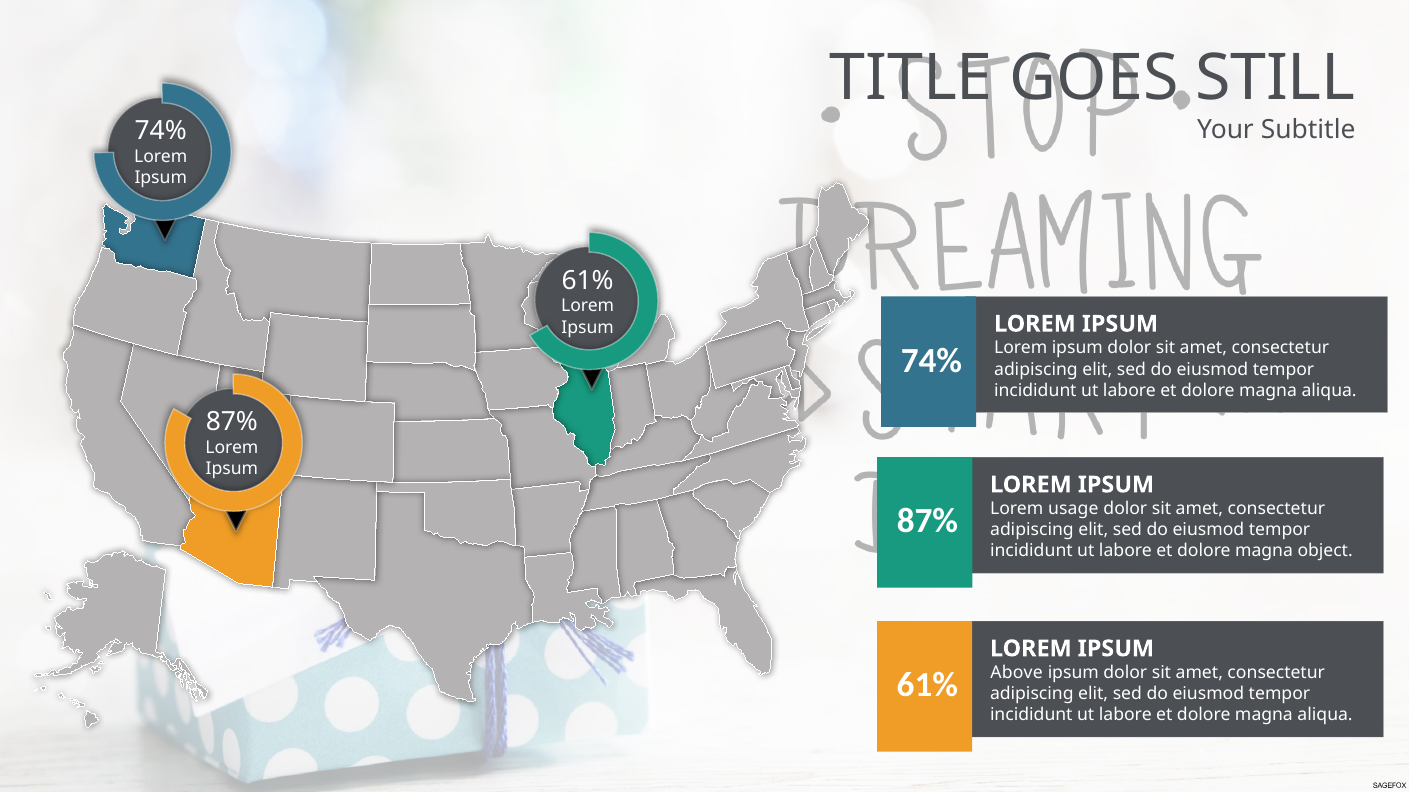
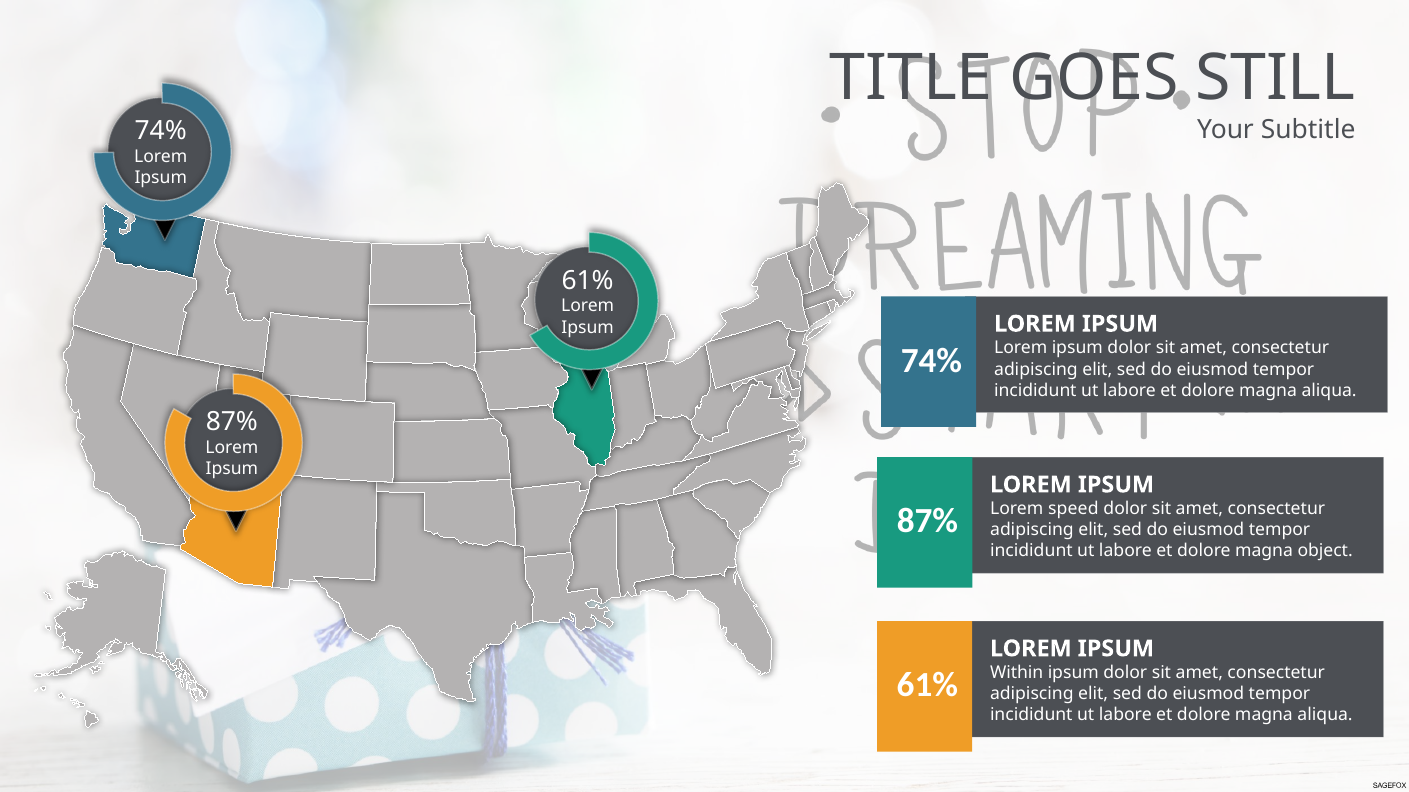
usage: usage -> speed (1073, 509)
Above: Above -> Within (1017, 673)
